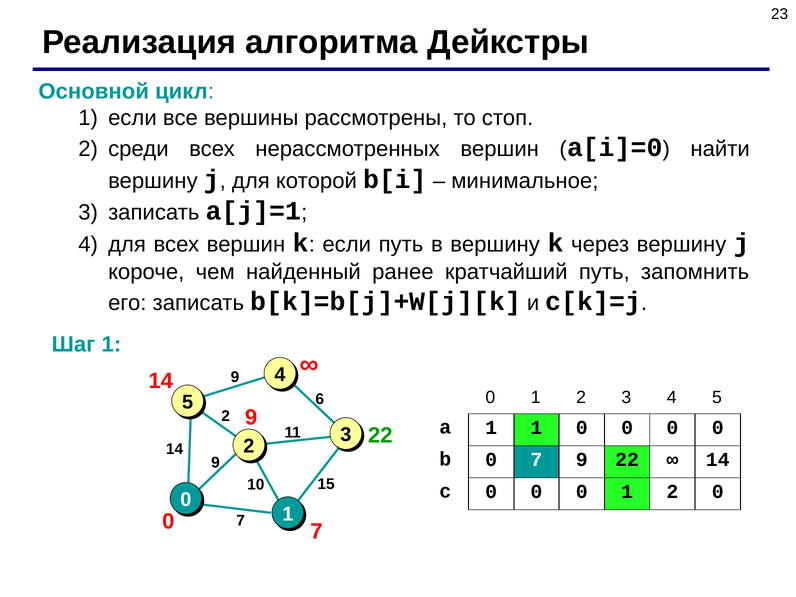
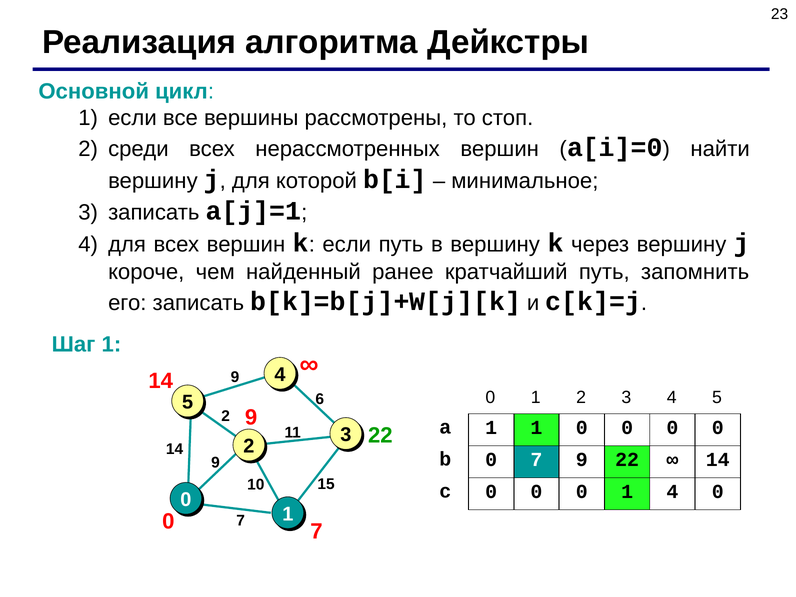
0 0 1 2: 2 -> 4 (672, 492)
